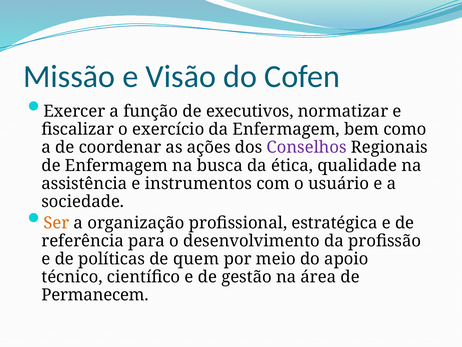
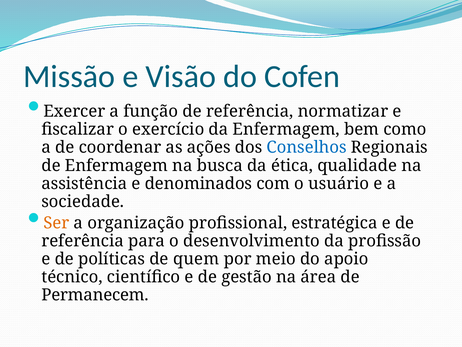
função de executivos: executivos -> referência (250, 111)
Conselhos colour: purple -> blue (307, 147)
instrumentos: instrumentos -> denominados (198, 183)
